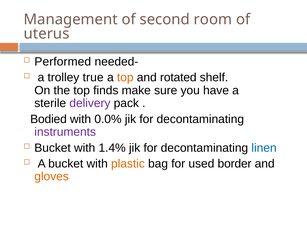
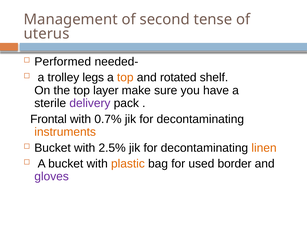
room: room -> tense (213, 19)
true: true -> legs (93, 78)
finds: finds -> layer (106, 90)
Bodied: Bodied -> Frontal (48, 119)
0.0%: 0.0% -> 0.7% (108, 119)
instruments colour: purple -> orange (65, 132)
1.4%: 1.4% -> 2.5% (112, 148)
linen colour: blue -> orange (264, 148)
gloves colour: orange -> purple (52, 177)
